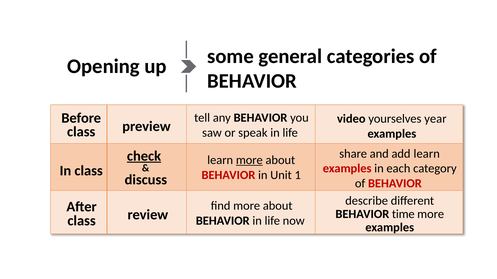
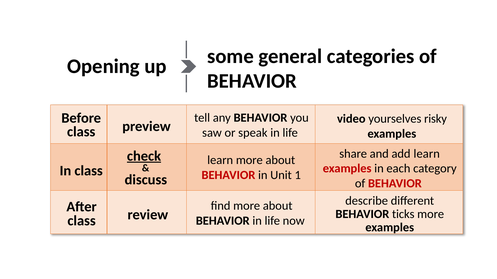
year: year -> risky (436, 119)
more underline: present -> none (249, 160)
time: time -> ticks (403, 215)
